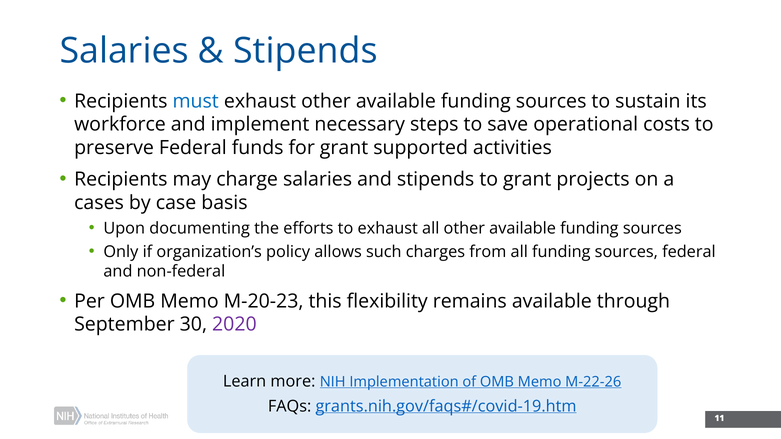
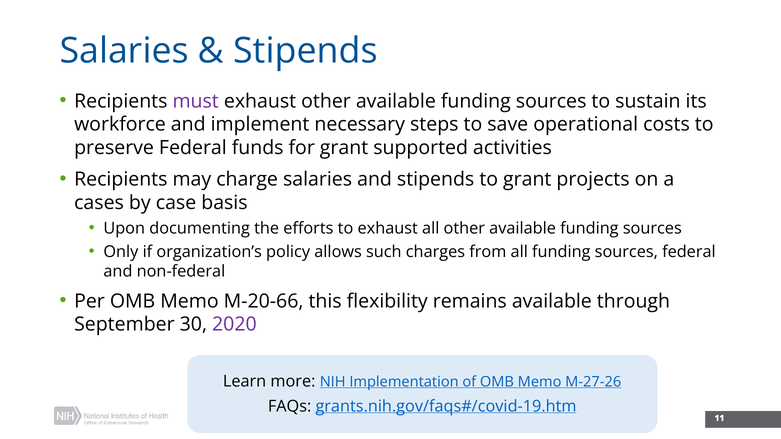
must colour: blue -> purple (196, 101)
M-20-23: M-20-23 -> M-20-66 (264, 301)
M-22-26: M-22-26 -> M-27-26 (593, 382)
